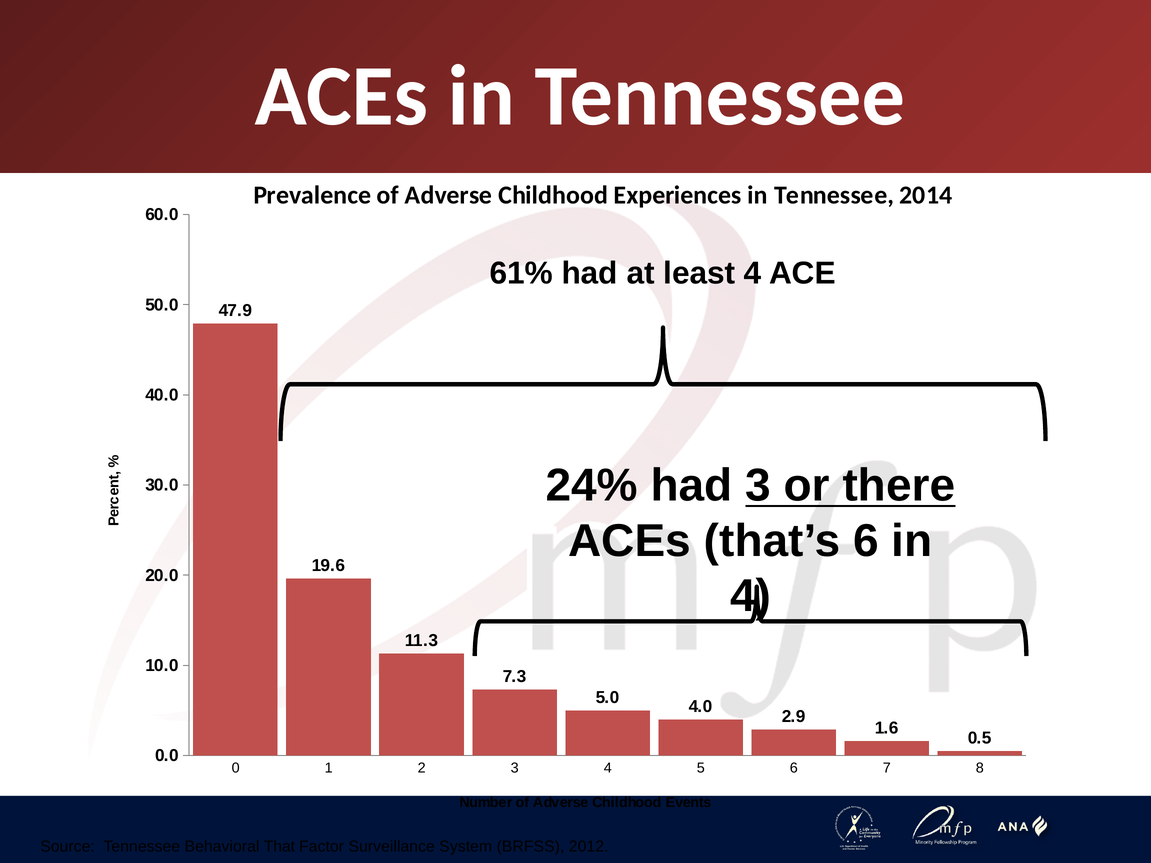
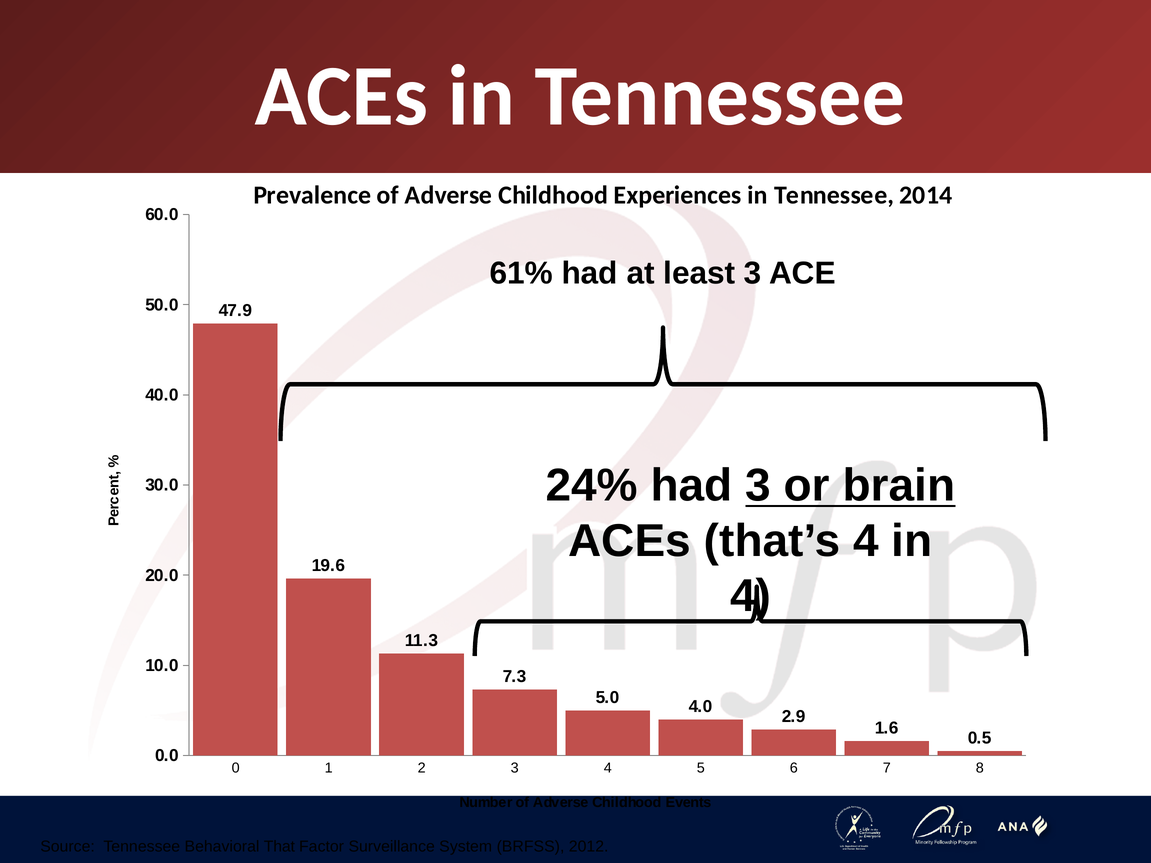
least 4: 4 -> 3 (753, 273)
there: there -> brain (899, 486)
that’s 6: 6 -> 4 (866, 541)
